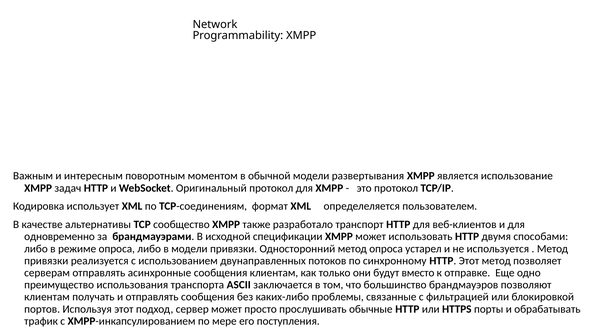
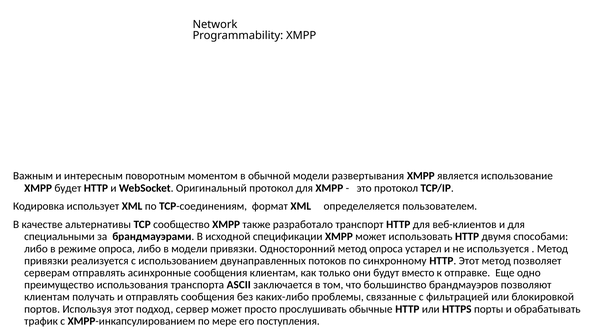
задач: задач -> будет (68, 188)
одновременно: одновременно -> специальными (59, 236)
